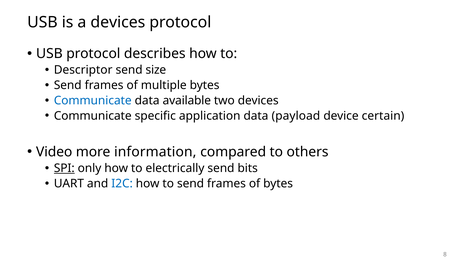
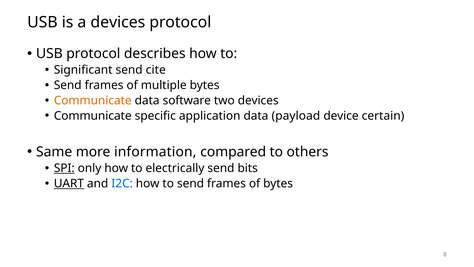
Descriptor: Descriptor -> Significant (83, 70)
size: size -> cite (156, 70)
Communicate colour: blue -> orange (93, 100)
available: available -> software (187, 100)
Video: Video -> Same (54, 152)
UART underline: none -> present (69, 183)
